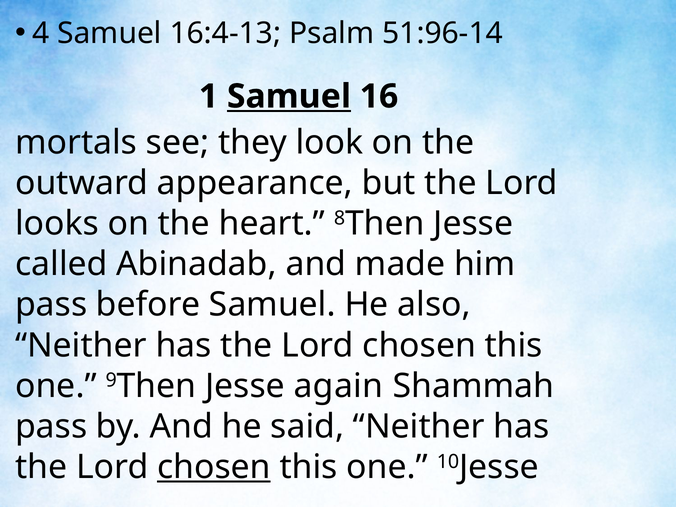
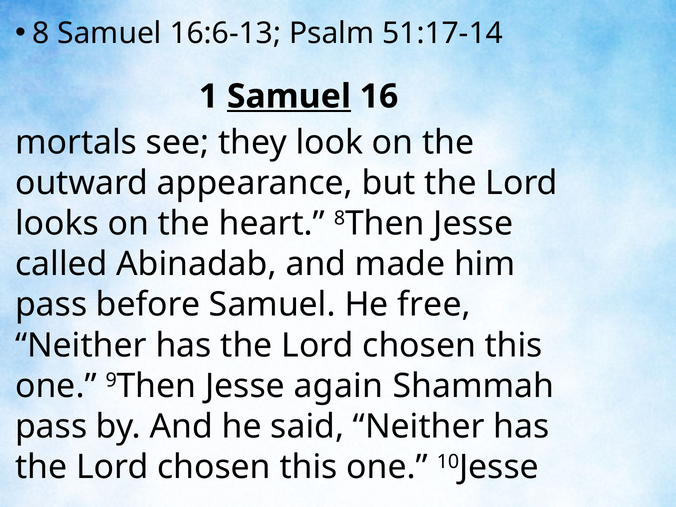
4: 4 -> 8 (41, 34)
16:4-13: 16:4-13 -> 16:6-13 (225, 34)
51:96-14: 51:96-14 -> 51:17-14 (443, 34)
also: also -> free (434, 305)
chosen underline: present -> none (214, 467)
